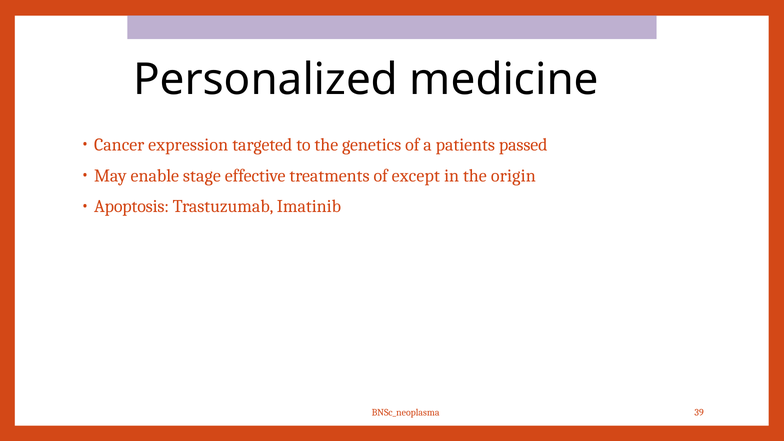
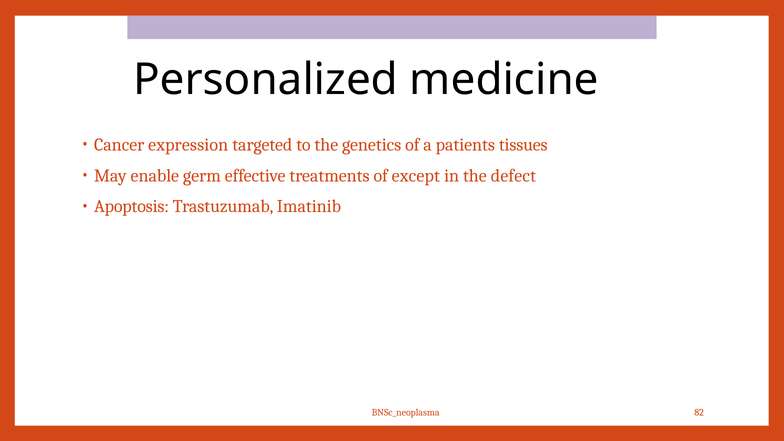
passed: passed -> tissues (523, 145)
stage: stage -> germ (202, 176)
origin: origin -> defect (513, 176)
39: 39 -> 82 (699, 413)
